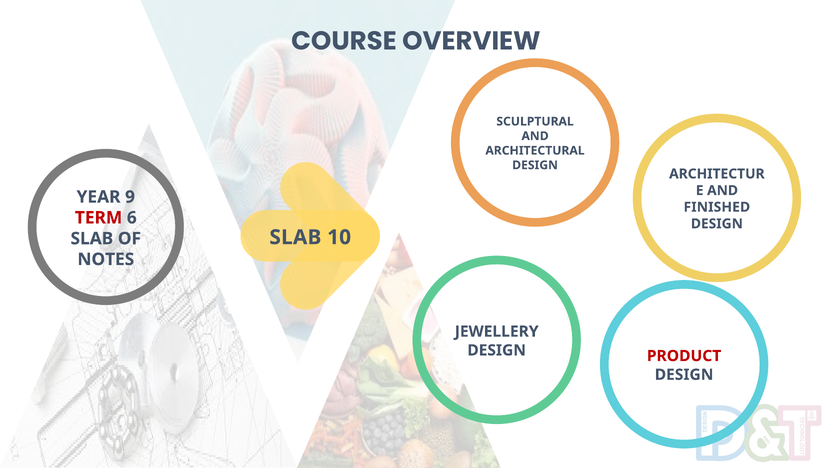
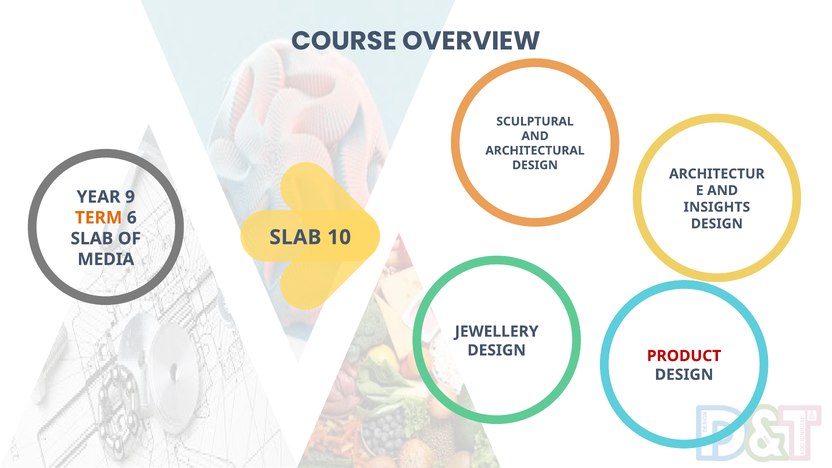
FINISHED: FINISHED -> INSIGHTS (717, 207)
TERM colour: red -> orange (99, 218)
NOTES: NOTES -> MEDIA (106, 259)
